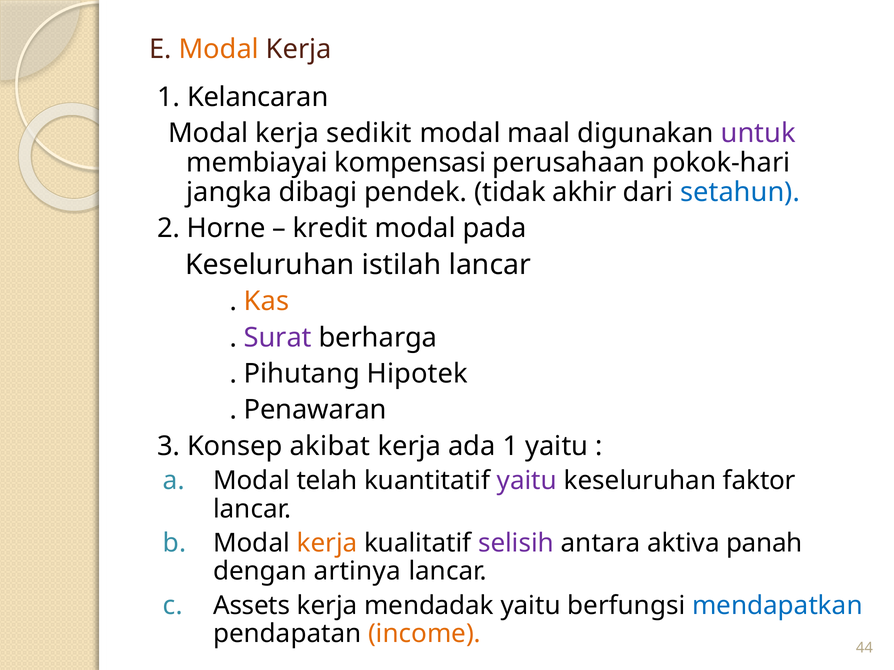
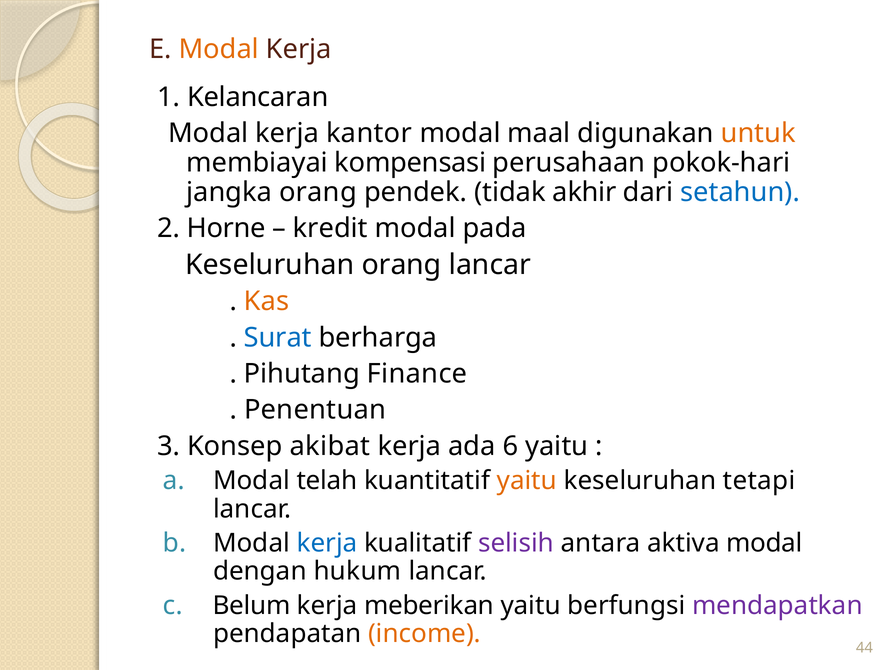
sedikit: sedikit -> kantor (369, 133)
untuk colour: purple -> orange (758, 133)
jangka dibagi: dibagi -> orang (318, 192)
Keseluruhan istilah: istilah -> orang (402, 265)
Surat colour: purple -> blue (278, 338)
Hipotek: Hipotek -> Finance (417, 374)
Penawaran: Penawaran -> Penentuan (315, 410)
ada 1: 1 -> 6 (510, 446)
yaitu colour: purple -> orange (527, 481)
faktor: faktor -> tetapi (759, 481)
kerja colour: orange -> blue (327, 544)
aktiva panah: panah -> modal (764, 544)
artinya: artinya -> hukum (357, 572)
Assets: Assets -> Belum (252, 606)
mendadak: mendadak -> meberikan (429, 606)
mendapatkan colour: blue -> purple (777, 606)
